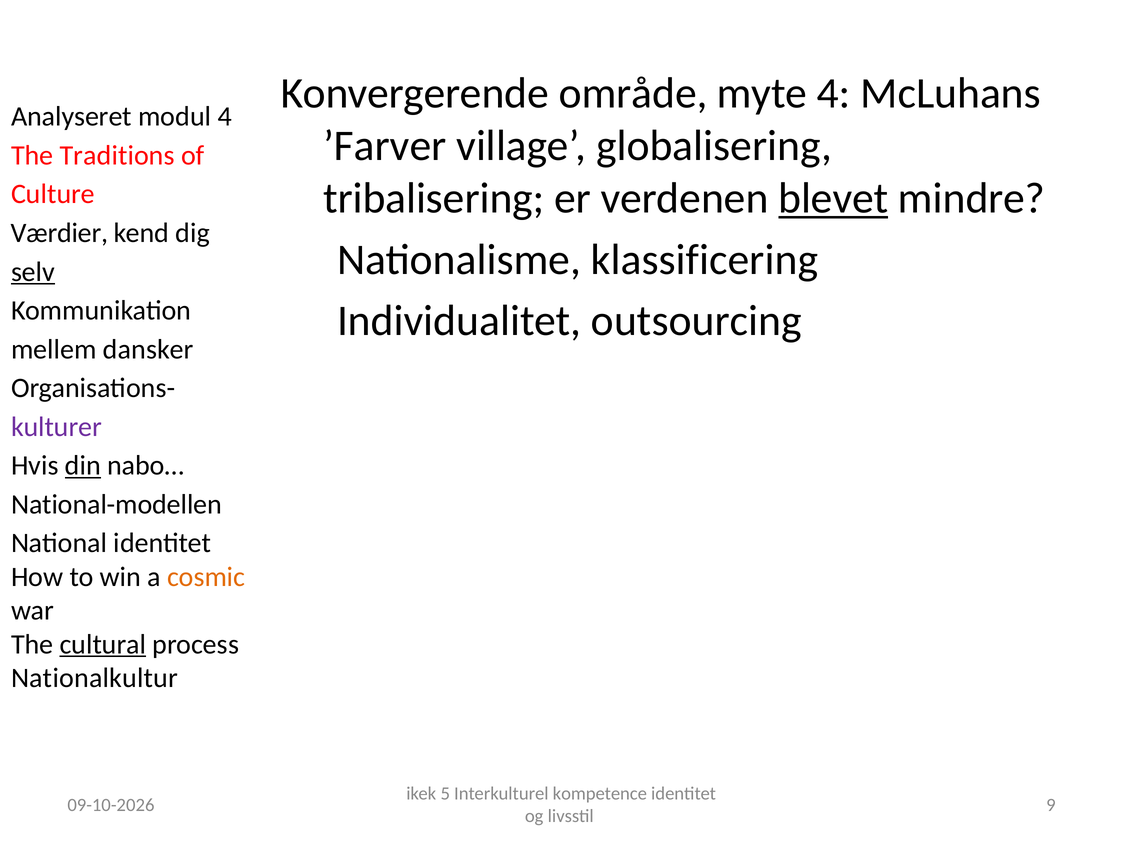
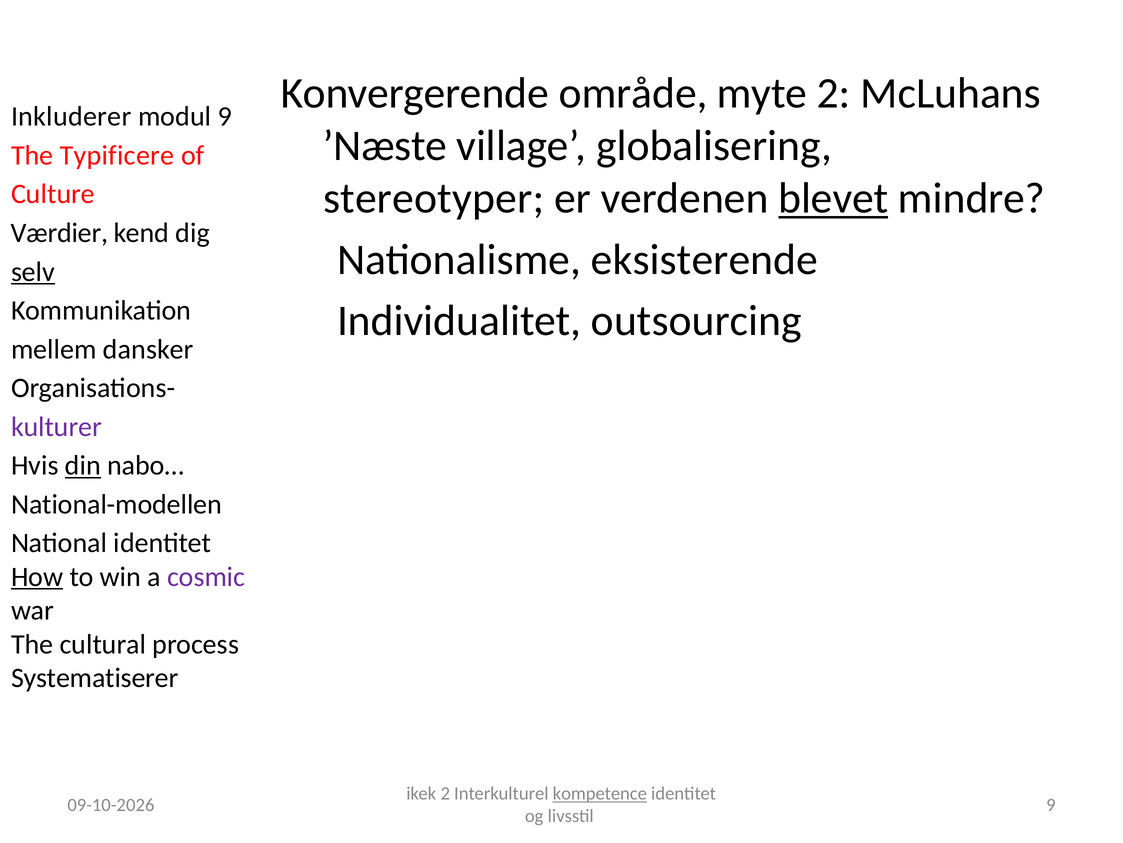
myte 4: 4 -> 2 (834, 93)
Analyseret: Analyseret -> Inkluderer (71, 117)
modul 4: 4 -> 9 (225, 117)
’Farver: ’Farver -> ’Næste (385, 146)
Traditions: Traditions -> Typificere (117, 155)
tribalisering: tribalisering -> stereotyper (434, 198)
klassificering: klassificering -> eksisterende (704, 259)
How underline: none -> present (37, 576)
cosmic colour: orange -> purple (206, 576)
cultural underline: present -> none (103, 644)
Nationalkultur: Nationalkultur -> Systematiserer (95, 677)
ikek 5: 5 -> 2 (445, 793)
kompetence underline: none -> present (600, 793)
